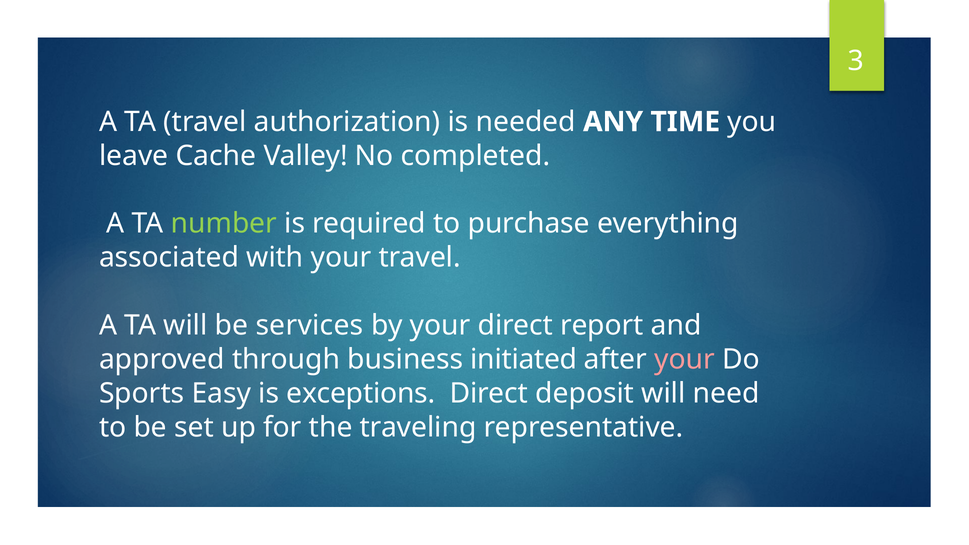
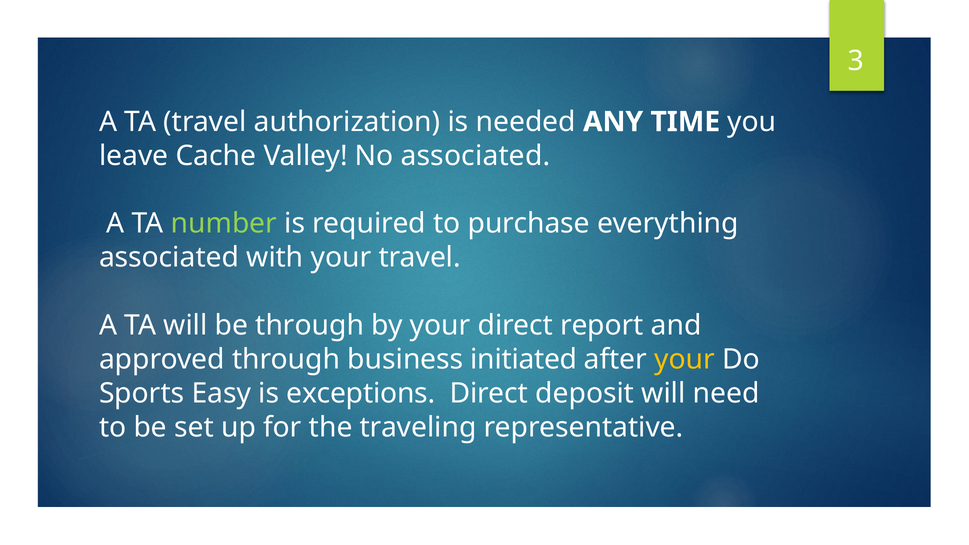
No completed: completed -> associated (475, 156)
be services: services -> through (310, 325)
your colour: pink -> yellow (685, 359)
